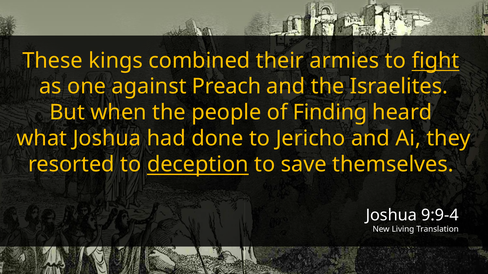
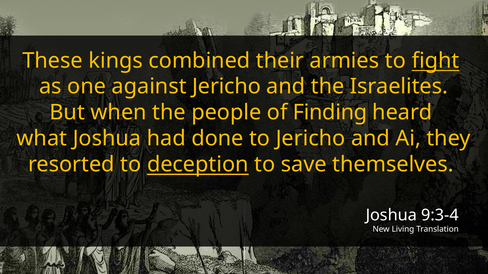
against Preach: Preach -> Jericho (227, 87)
9:9-4: 9:9-4 -> 9:3-4 (440, 216)
